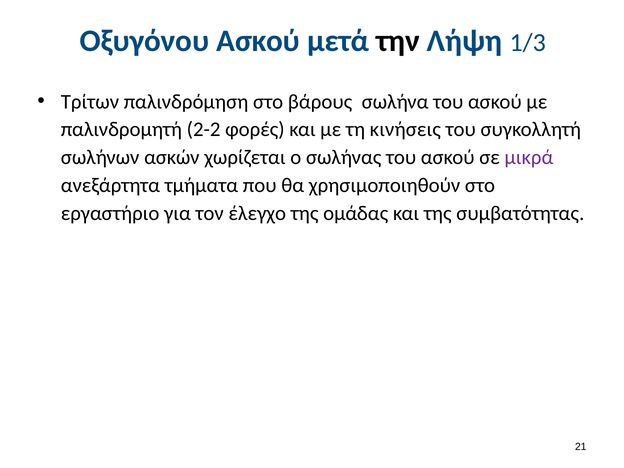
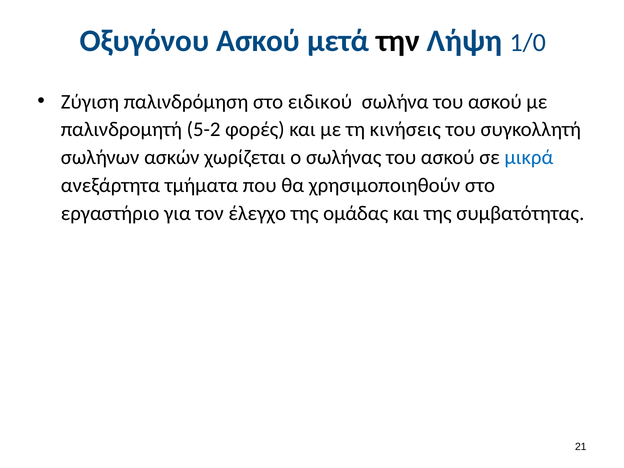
1/3: 1/3 -> 1/0 (528, 43)
Τρίτων: Τρίτων -> Ζύγιση (90, 102)
βάρους: βάρους -> ειδικού (320, 102)
2-2: 2-2 -> 5-2 (204, 130)
μικρά colour: purple -> blue (529, 158)
